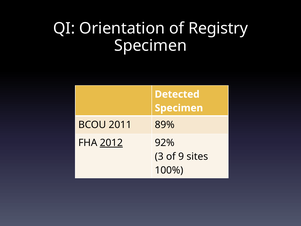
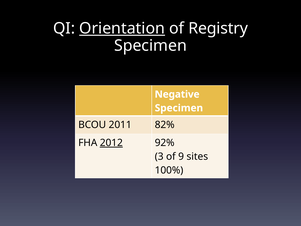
Orientation underline: none -> present (122, 28)
Detected: Detected -> Negative (177, 94)
89%: 89% -> 82% (165, 125)
